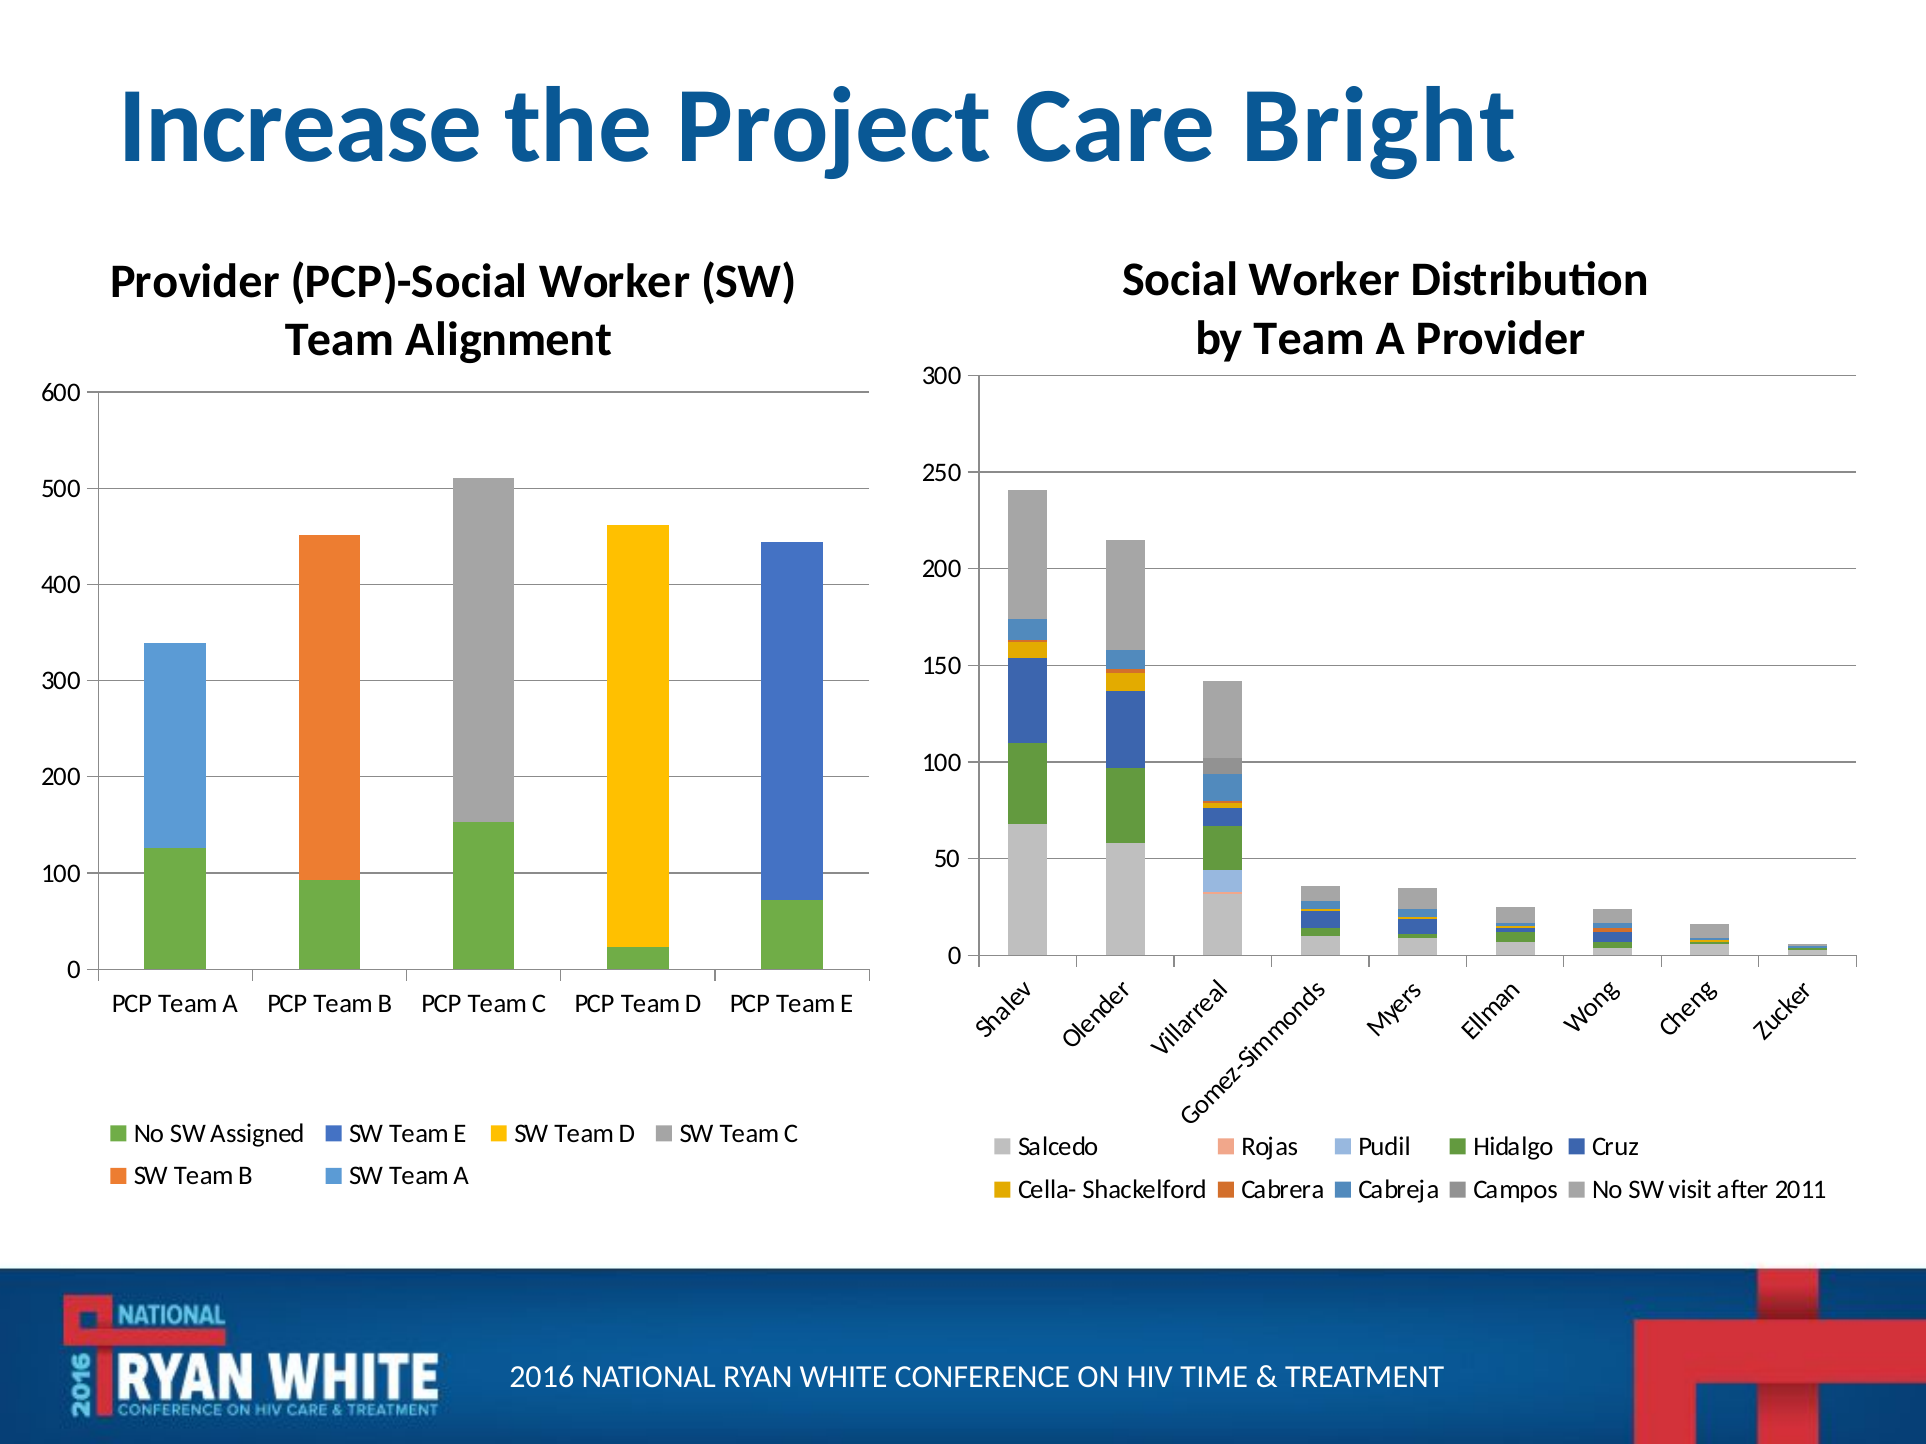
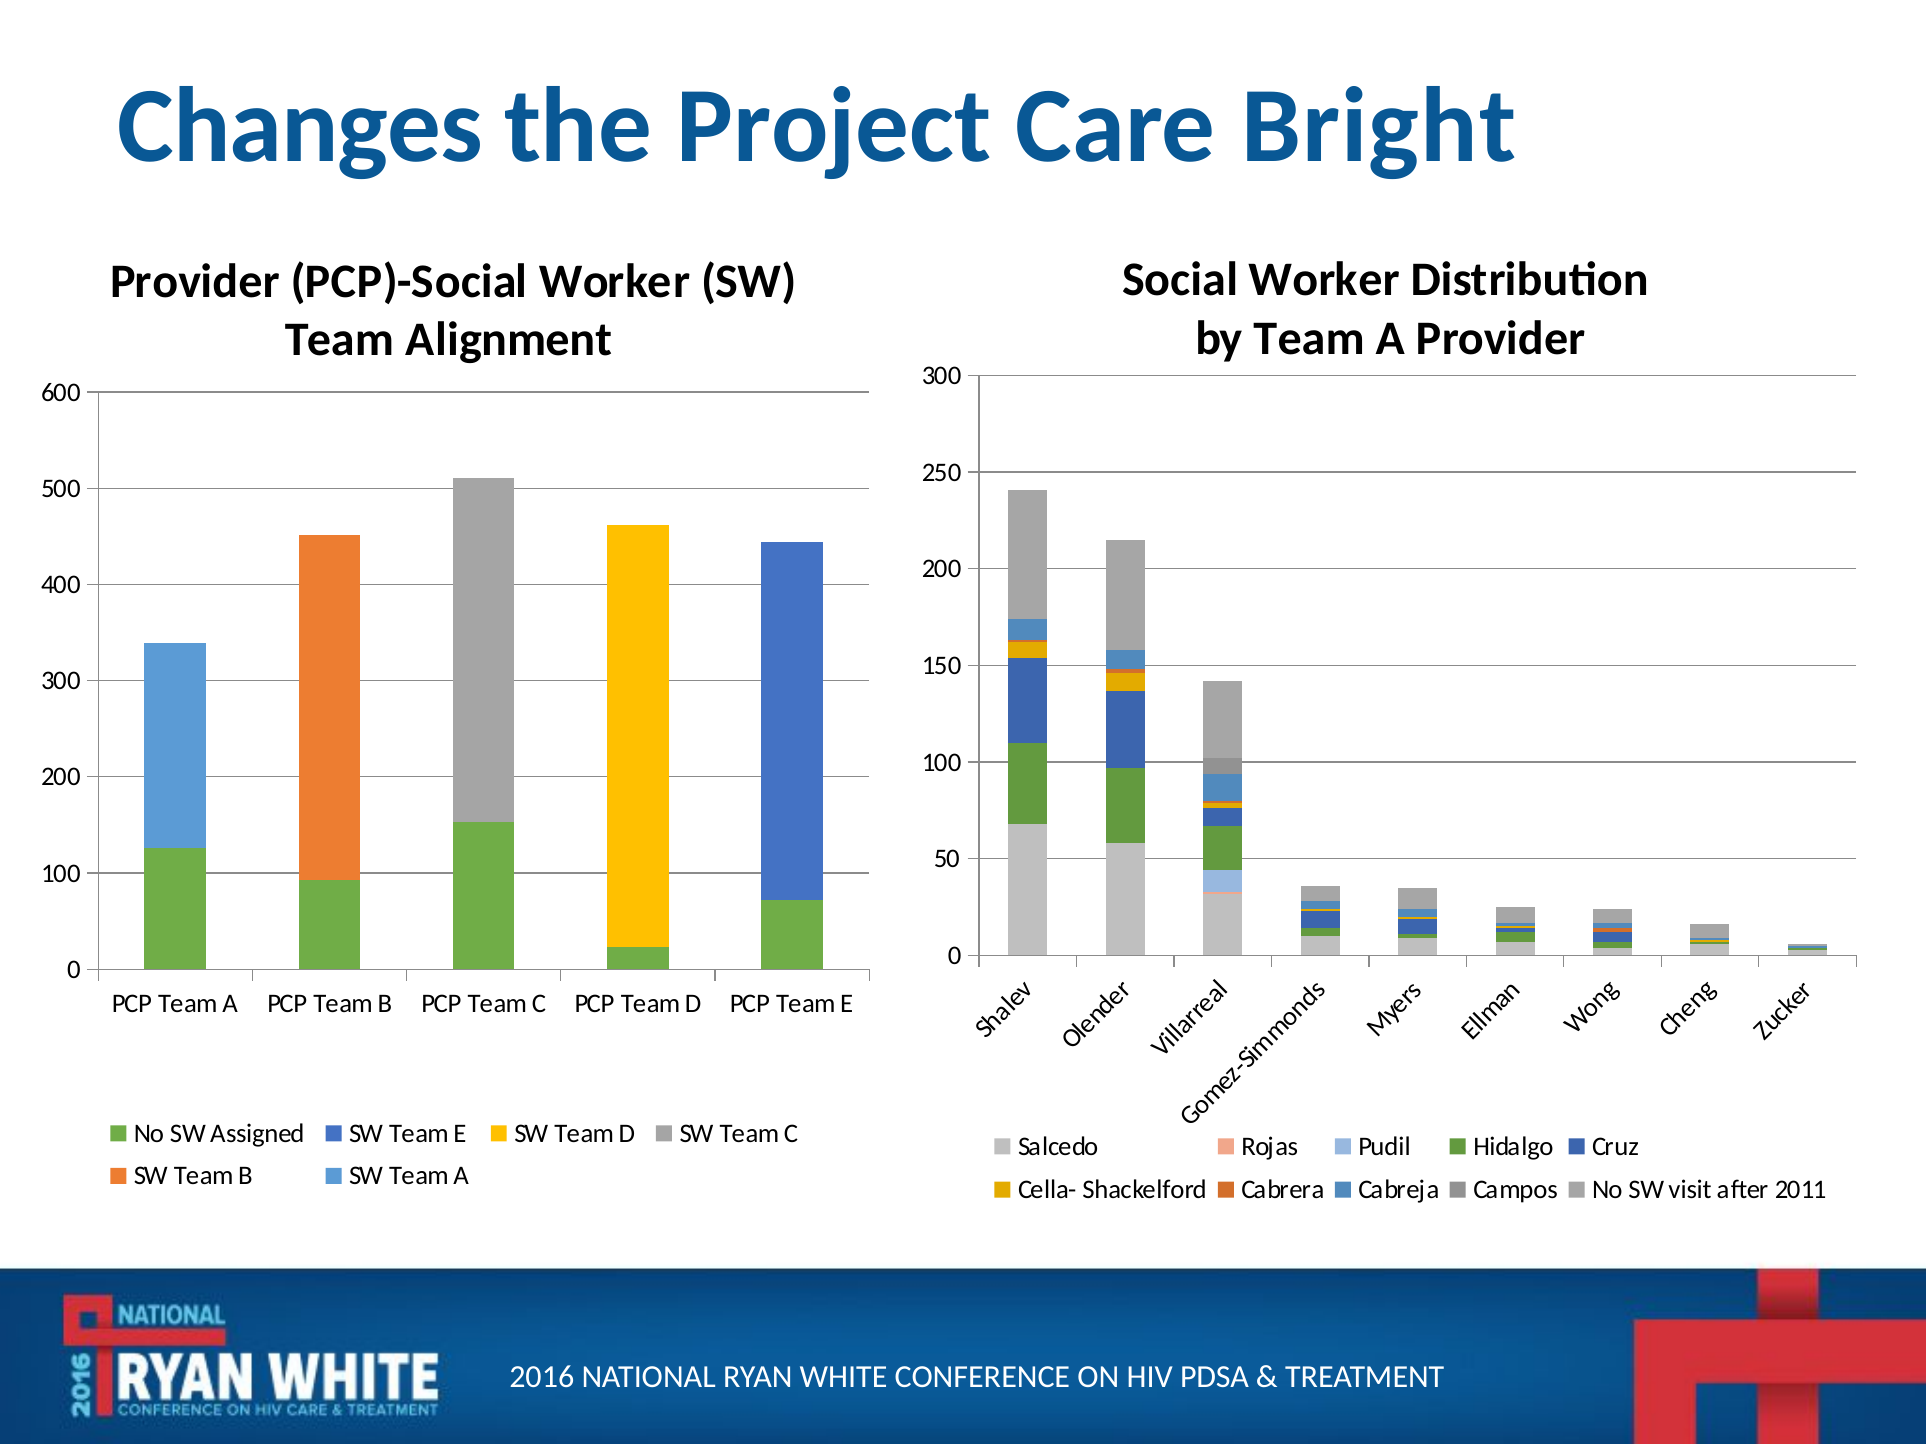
Increase: Increase -> Changes (300, 126)
TIME: TIME -> PDSA (1215, 1377)
